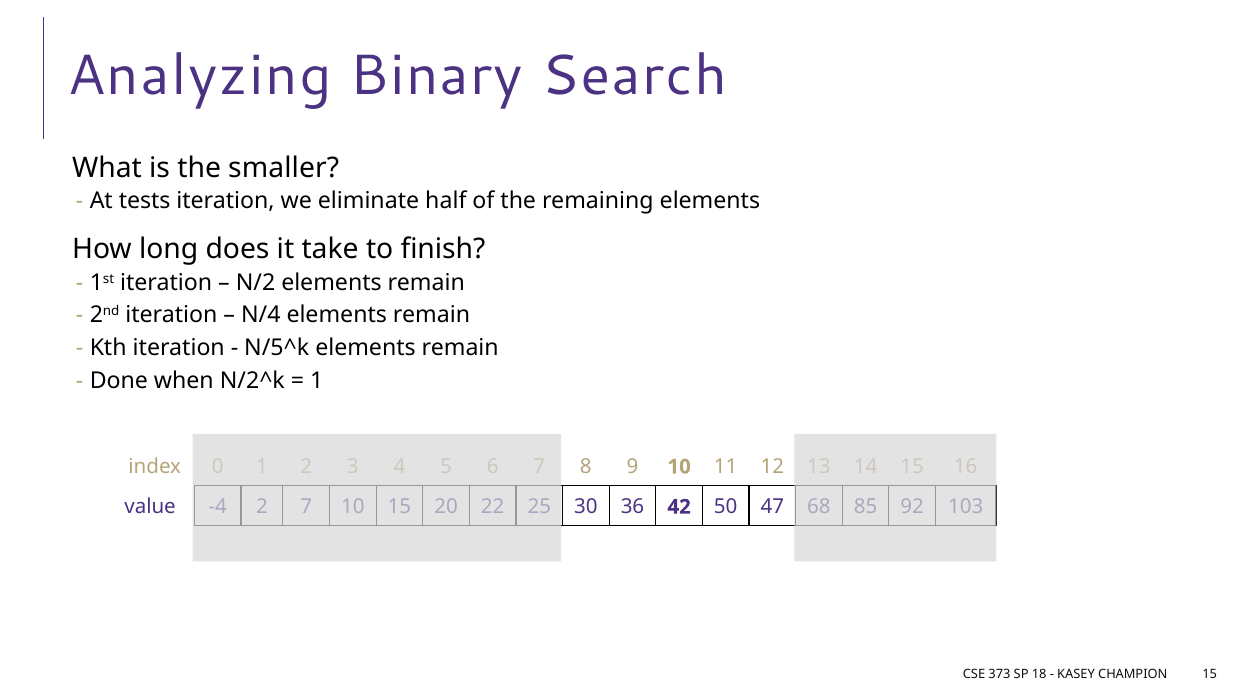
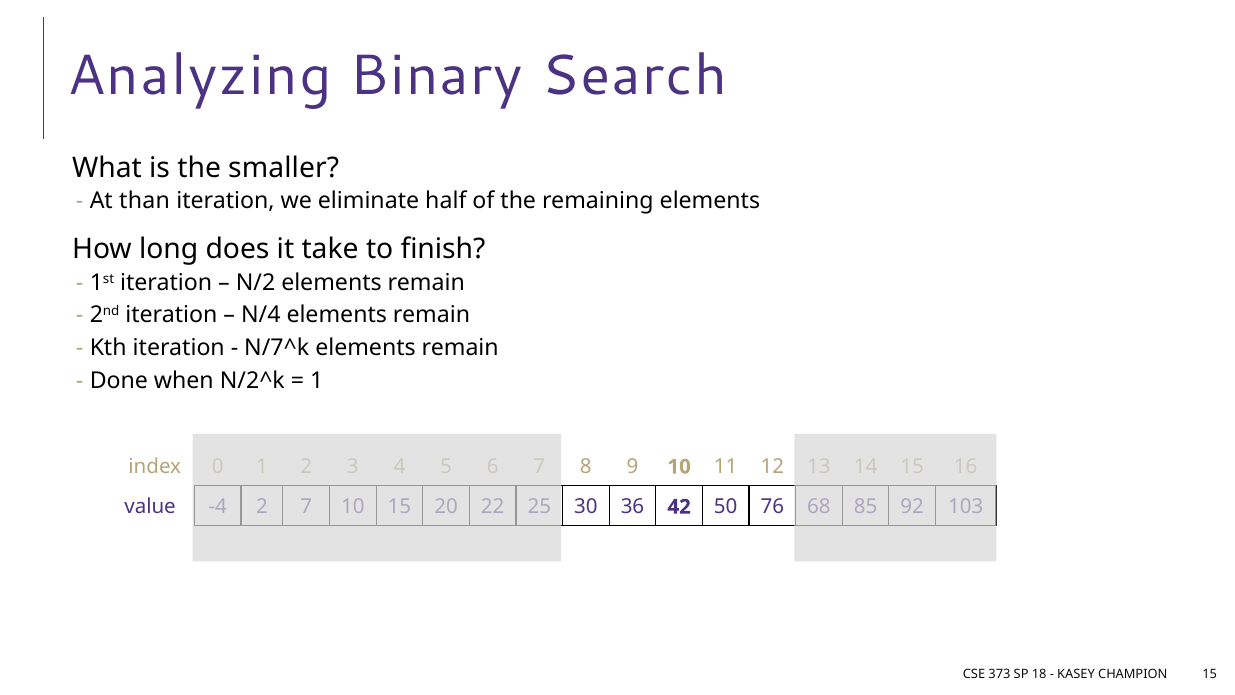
tests: tests -> than (144, 201)
N/5^k: N/5^k -> N/7^k (277, 348)
47: 47 -> 76 (772, 507)
